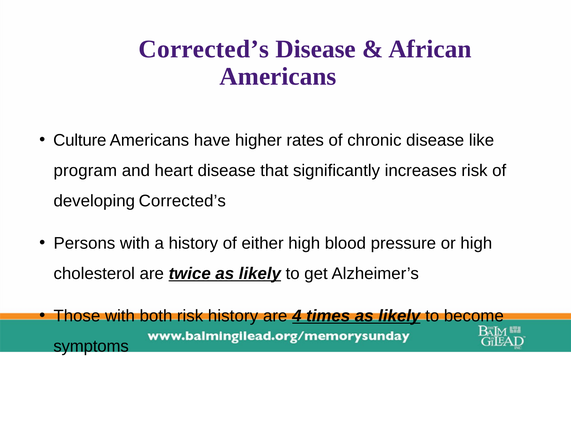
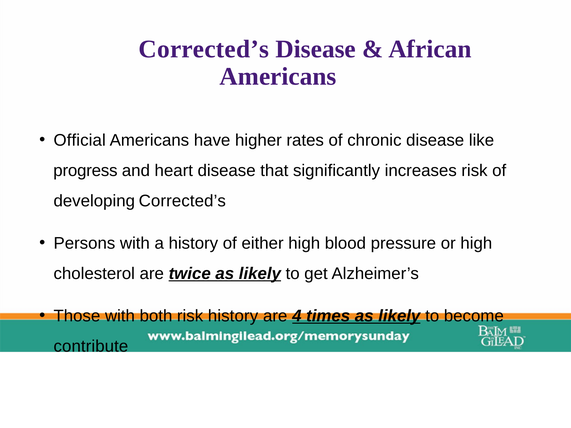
Culture: Culture -> Official (80, 140)
program: program -> progress (85, 171)
symptoms: symptoms -> contribute (91, 346)
